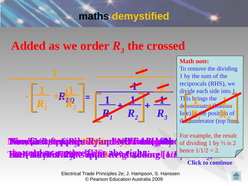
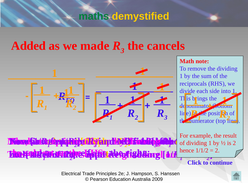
maths colour: black -> green (94, 16)
order: order -> made (95, 46)
crossed: crossed -> cancels (166, 46)
